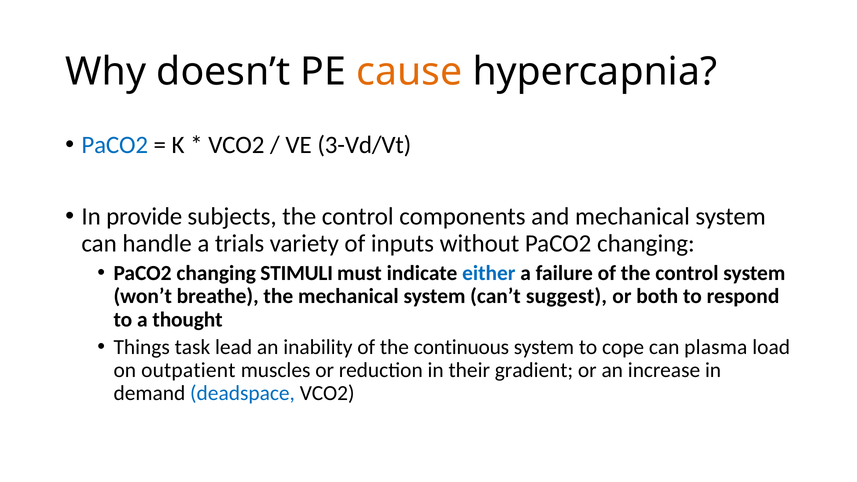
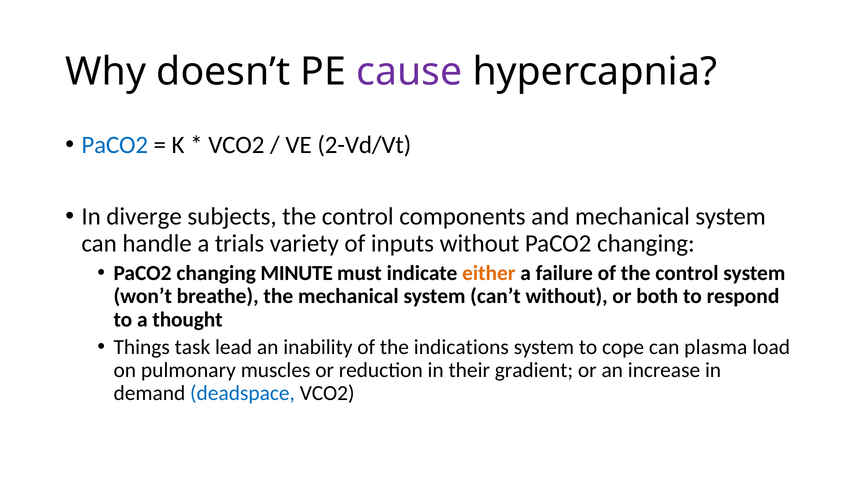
cause colour: orange -> purple (409, 72)
3-Vd/Vt: 3-Vd/Vt -> 2-Vd/Vt (364, 145)
provide: provide -> diverge (144, 217)
STIMULI: STIMULI -> MINUTE (297, 273)
either colour: blue -> orange (489, 273)
can’t suggest: suggest -> without (567, 296)
continuous: continuous -> indications (461, 347)
outpatient: outpatient -> pulmonary (188, 370)
